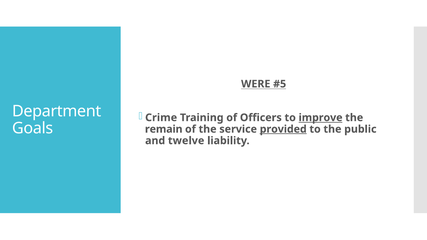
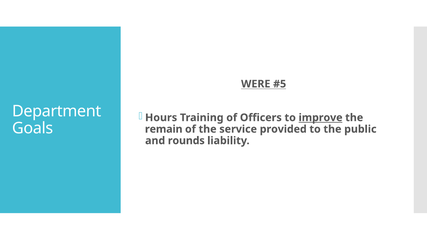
Crime: Crime -> Hours (161, 118)
provided underline: present -> none (283, 129)
twelve: twelve -> rounds (186, 141)
